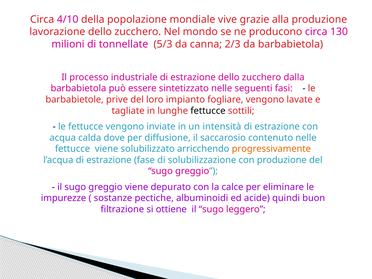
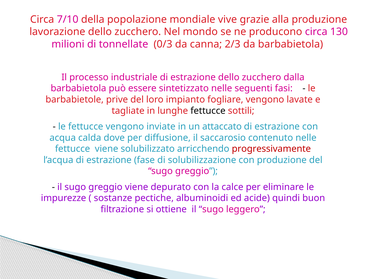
4/10: 4/10 -> 7/10 (68, 19)
5/3: 5/3 -> 0/3 (163, 44)
intensità: intensità -> attaccato (222, 127)
progressivamente colour: orange -> red (271, 149)
